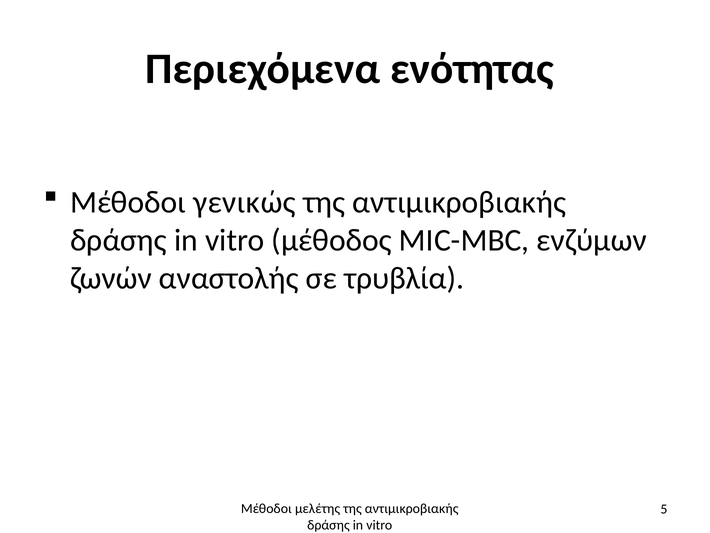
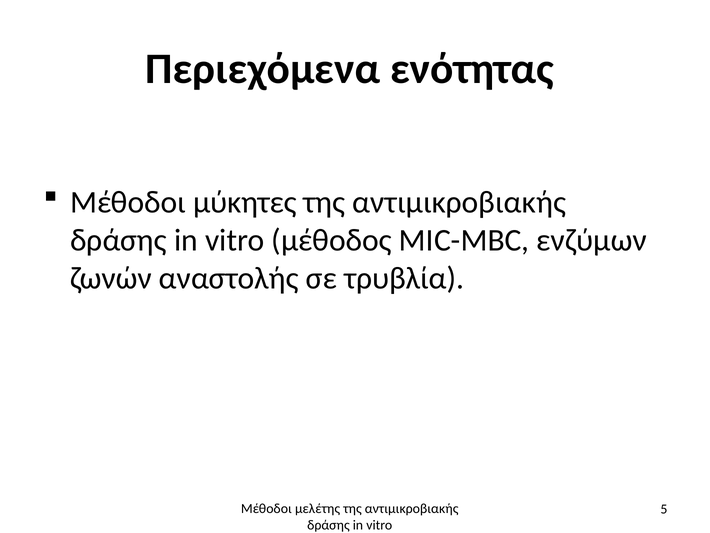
γενικώς: γενικώς -> μύκητες (245, 202)
